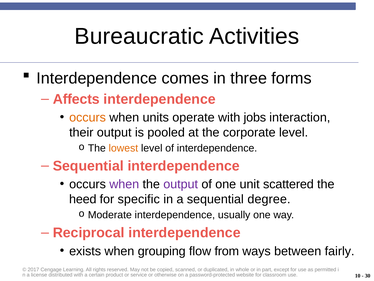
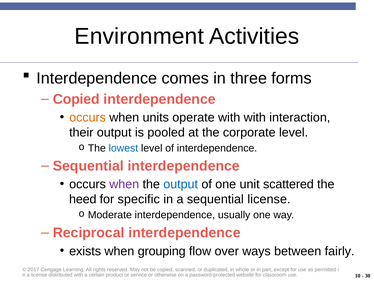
Bureaucratic: Bureaucratic -> Environment (139, 36)
Affects: Affects -> Copied (76, 99)
with jobs: jobs -> with (255, 117)
lowest colour: orange -> blue (123, 148)
output colour: purple -> blue (181, 184)
sequential degree: degree -> license (269, 199)
from: from -> over (227, 251)
